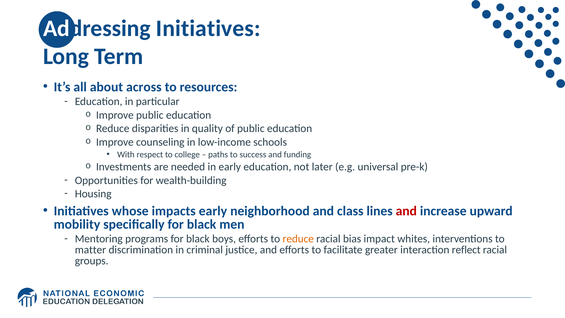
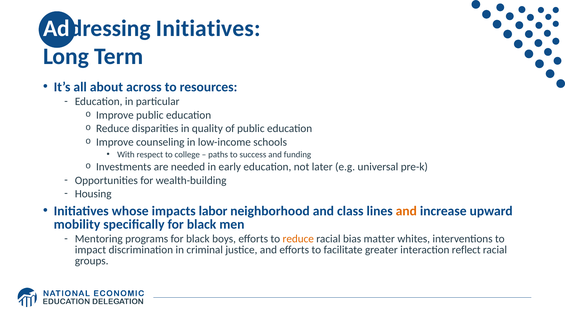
impacts early: early -> labor (213, 211)
and colour: red -> orange (406, 211)
impact: impact -> matter (379, 239)
matter: matter -> impact (90, 250)
